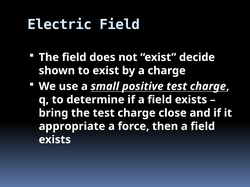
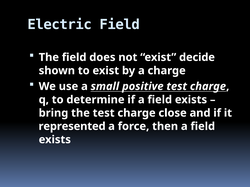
appropriate: appropriate -> represented (72, 127)
